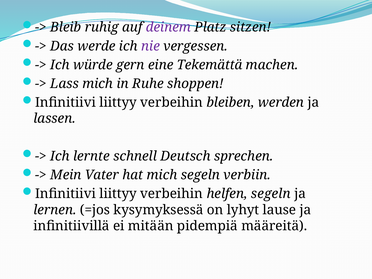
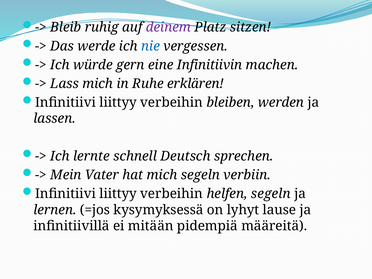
nie colour: purple -> blue (151, 46)
Tekemättä: Tekemättä -> Infinitiivin (210, 65)
shoppen: shoppen -> erklären (196, 84)
